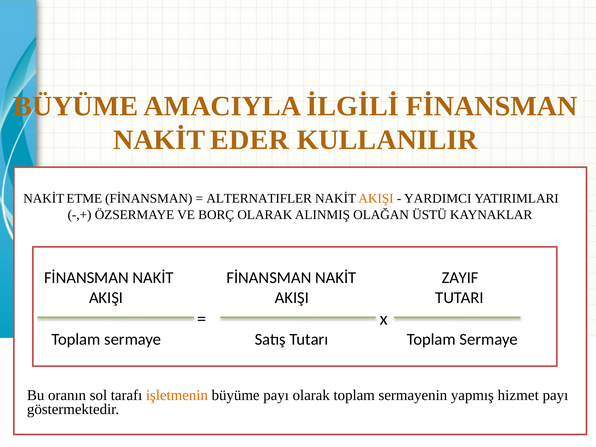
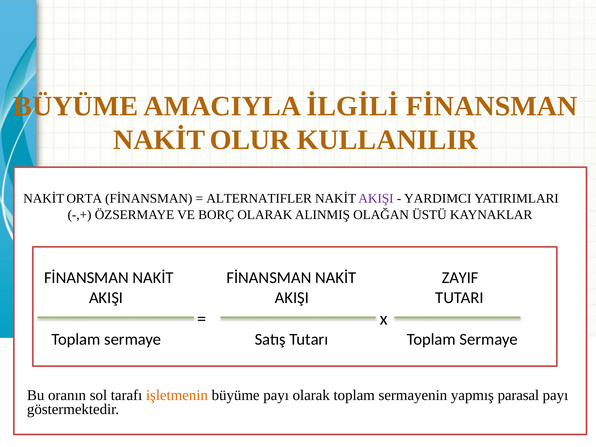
EDER: EDER -> OLUR (250, 140)
ETME: ETME -> ORTA (84, 199)
AKIŞI colour: orange -> purple (376, 199)
hizmet: hizmet -> parasal (518, 395)
